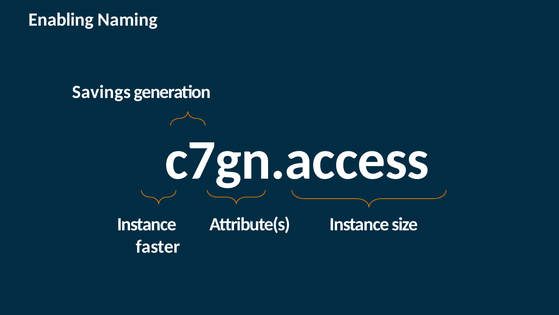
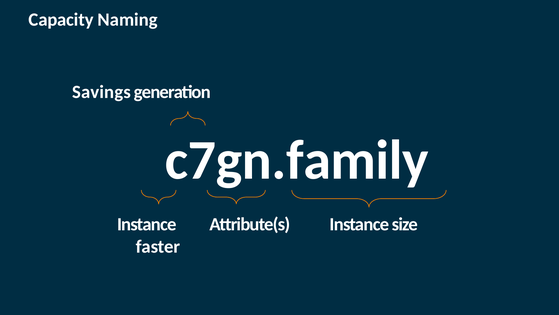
Enabling: Enabling -> Capacity (61, 20)
c7gn.access: c7gn.access -> c7gn.family (297, 160)
